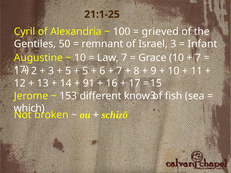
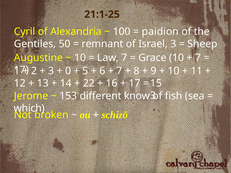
grieved: grieved -> paidion (160, 32)
Infant: Infant -> Sheep (202, 44)
5: 5 -> 0 (68, 71)
91: 91 -> 22 (89, 83)
